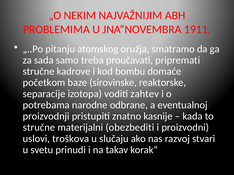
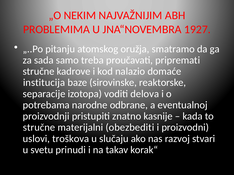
1911: 1911 -> 1927 (197, 29)
bombu: bombu -> nalazio (130, 72)
početkom: početkom -> institucija (44, 83)
zahtev: zahtev -> delova (145, 94)
